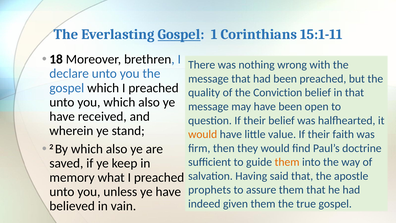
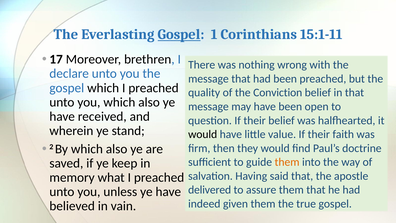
18: 18 -> 17 (56, 59)
would colour: orange -> black (203, 134)
prophets: prophets -> delivered (210, 190)
